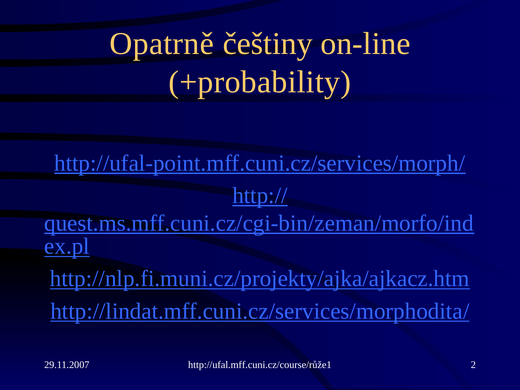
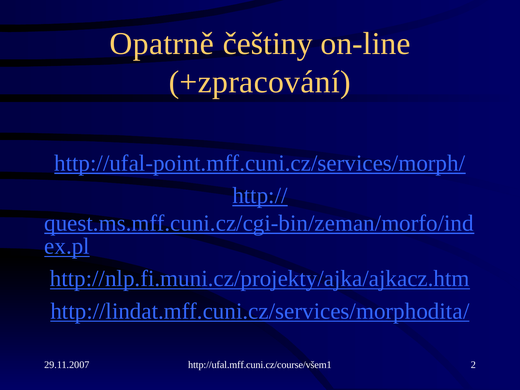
+probability: +probability -> +zpracování (260, 82)
http://ufal.mff.cuni.cz/course/růže1: http://ufal.mff.cuni.cz/course/růže1 -> http://ufal.mff.cuni.cz/course/všem1 (260, 365)
